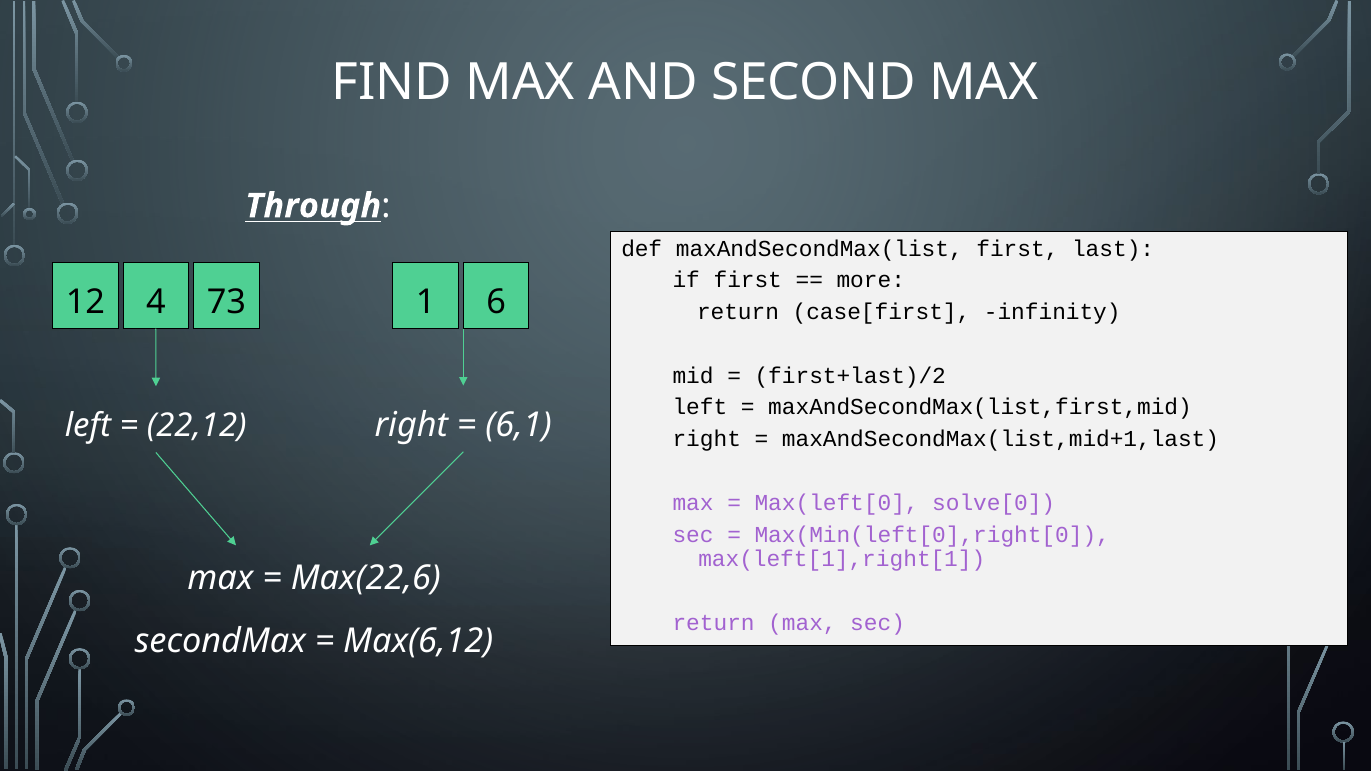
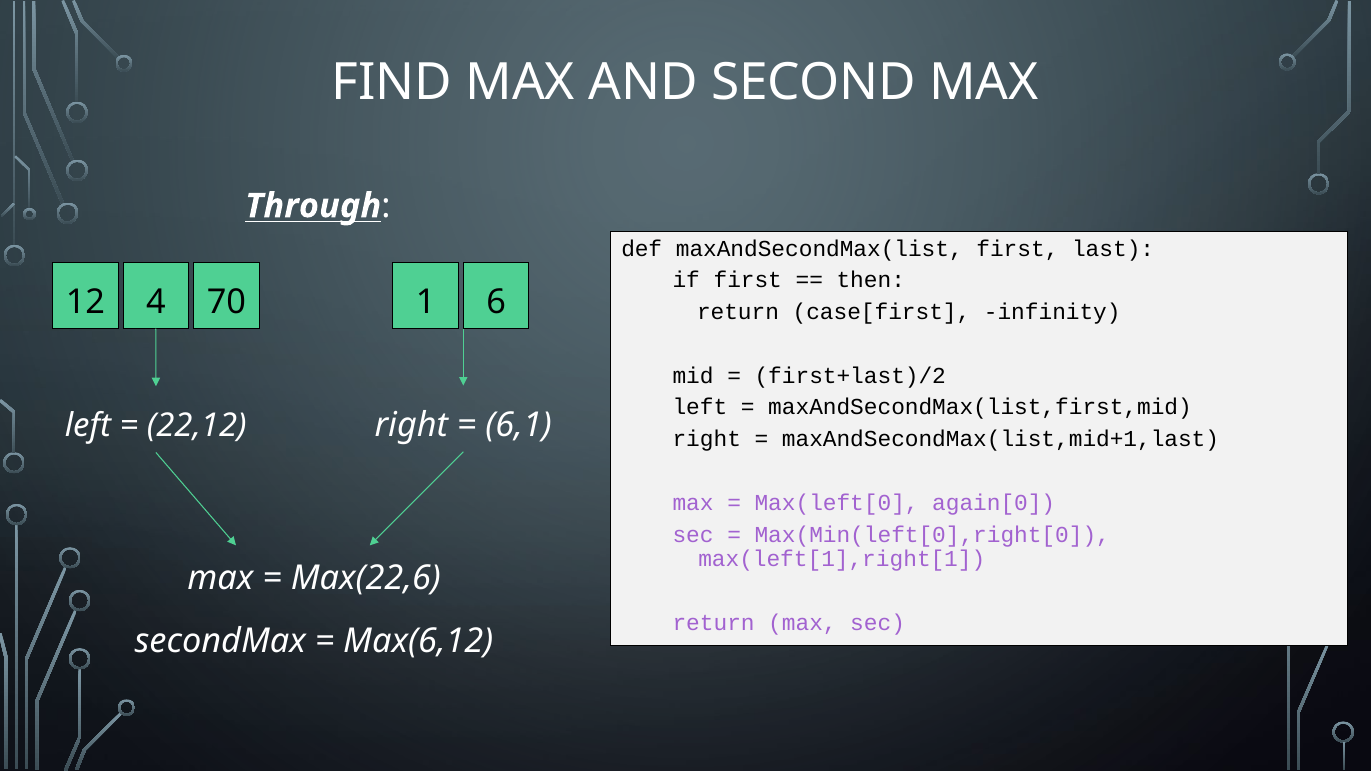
more: more -> then (871, 280)
73: 73 -> 70 (226, 302)
solve[0: solve[0 -> again[0 (994, 503)
